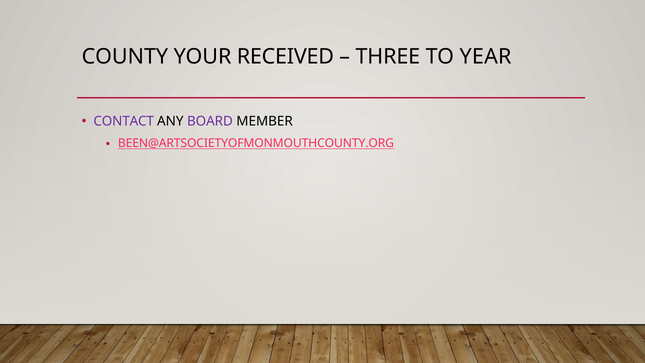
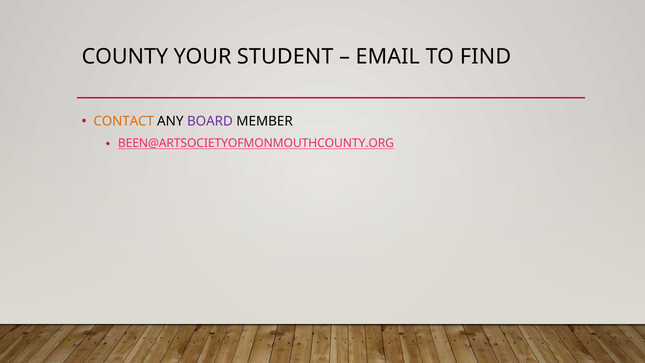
RECEIVED: RECEIVED -> STUDENT (285, 56)
THREE: THREE -> EMAIL (388, 56)
YEAR: YEAR -> FIND (486, 56)
CONTACT colour: purple -> orange (124, 121)
